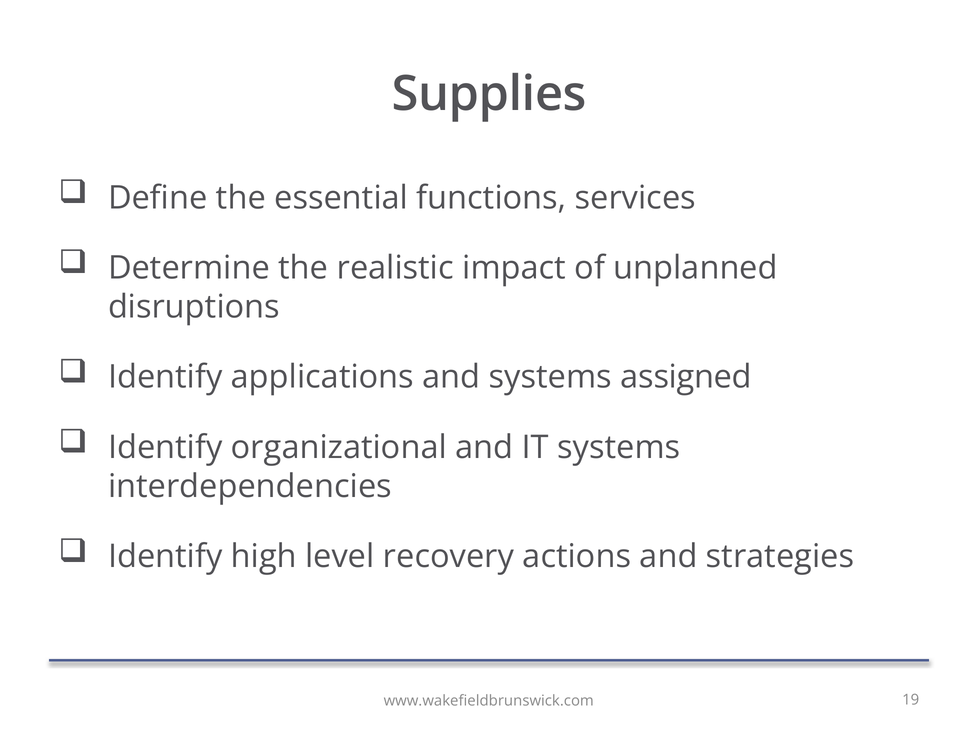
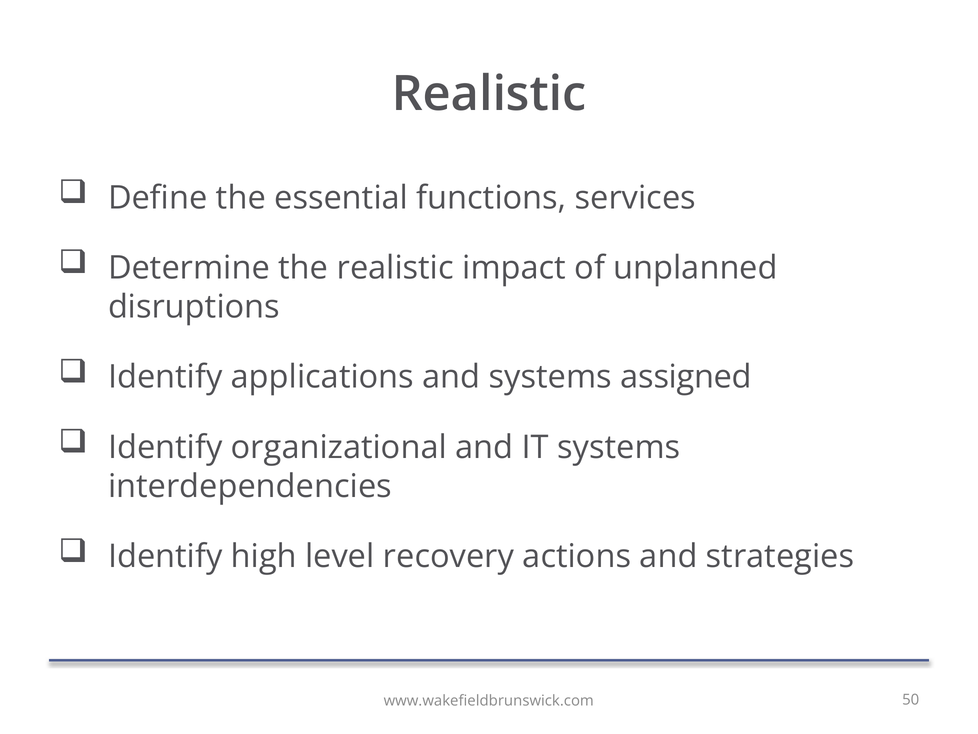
Supplies: Supplies -> Realistic (489, 94)
19: 19 -> 50 (911, 699)
